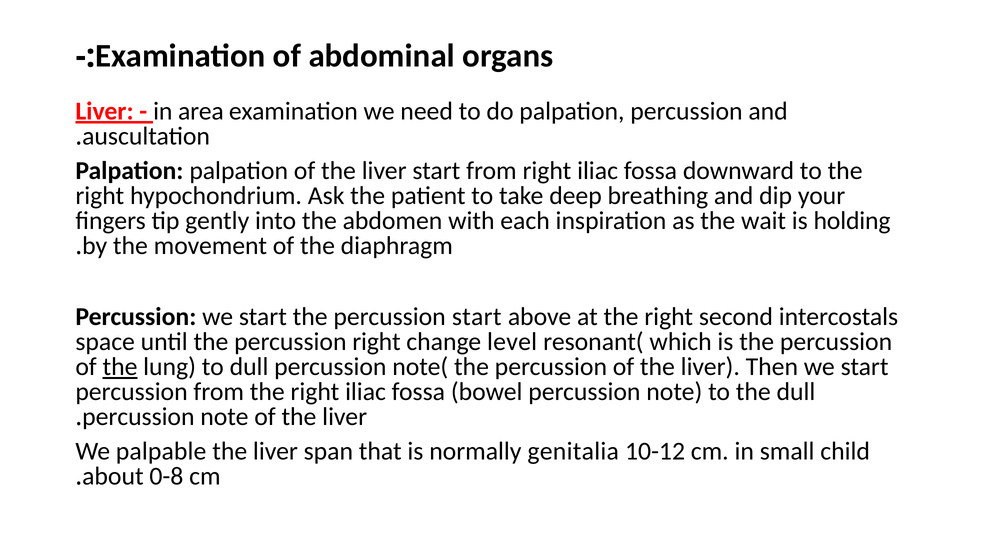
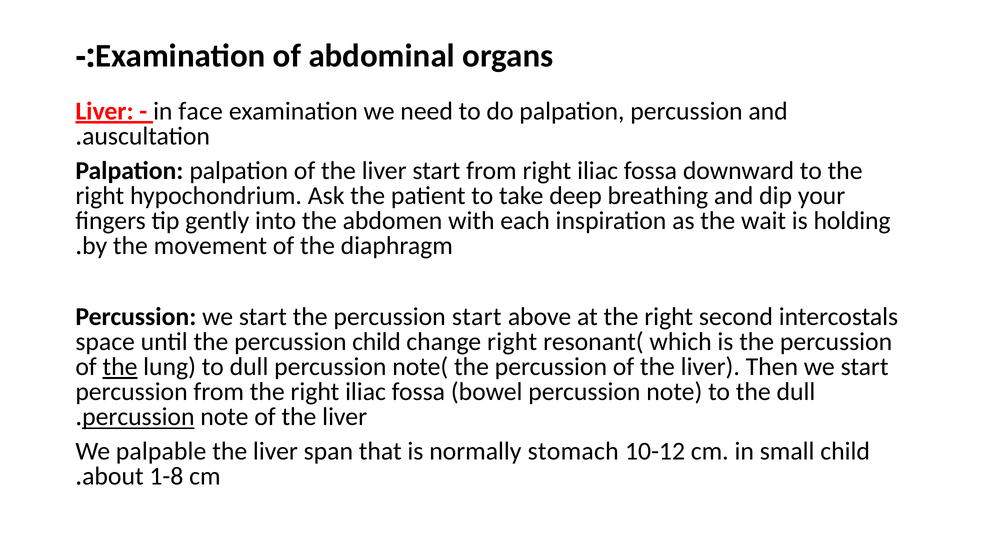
area: area -> face (201, 111)
percussion right: right -> child (377, 342)
change level: level -> right (512, 342)
percussion underline: none -> present (138, 417)
genitalia: genitalia -> stomach (573, 451)
0-8: 0-8 -> 1-8 (166, 476)
